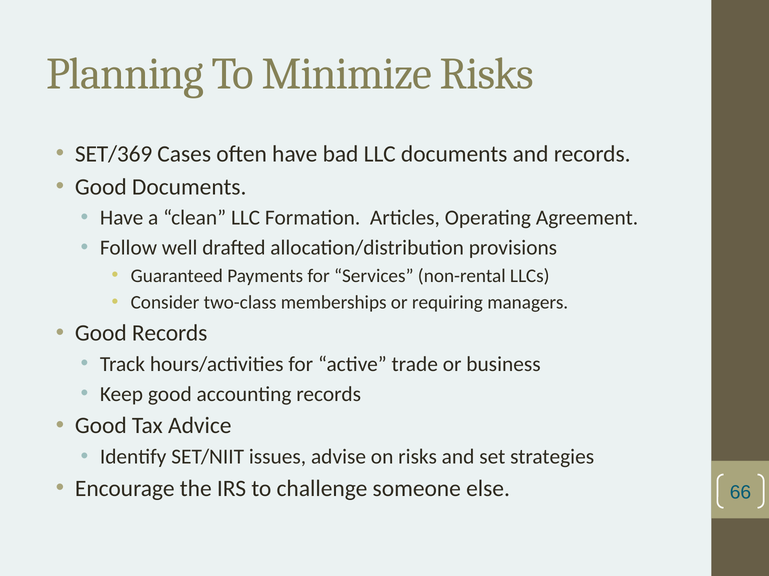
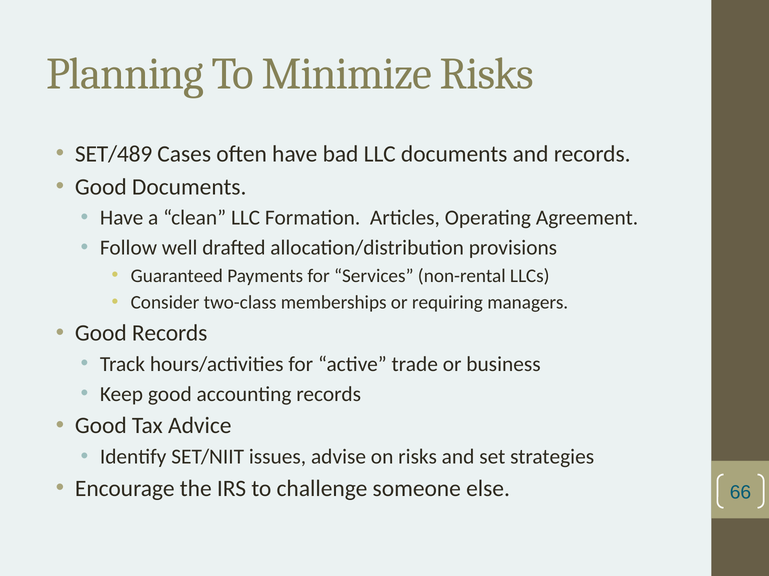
SET/369: SET/369 -> SET/489 (114, 154)
